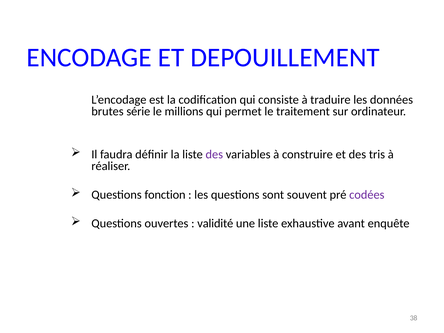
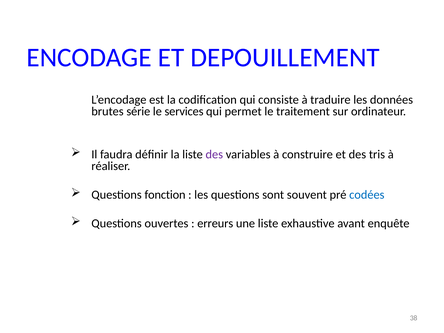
millions: millions -> services (184, 111)
codées colour: purple -> blue (367, 195)
validité: validité -> erreurs (215, 223)
